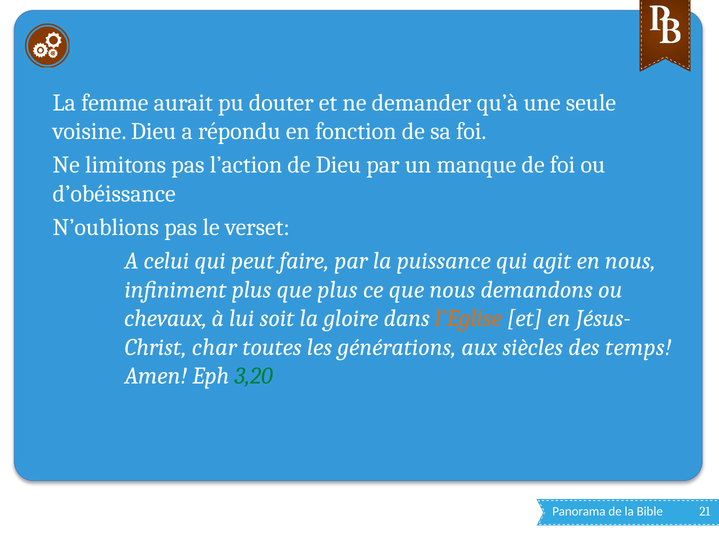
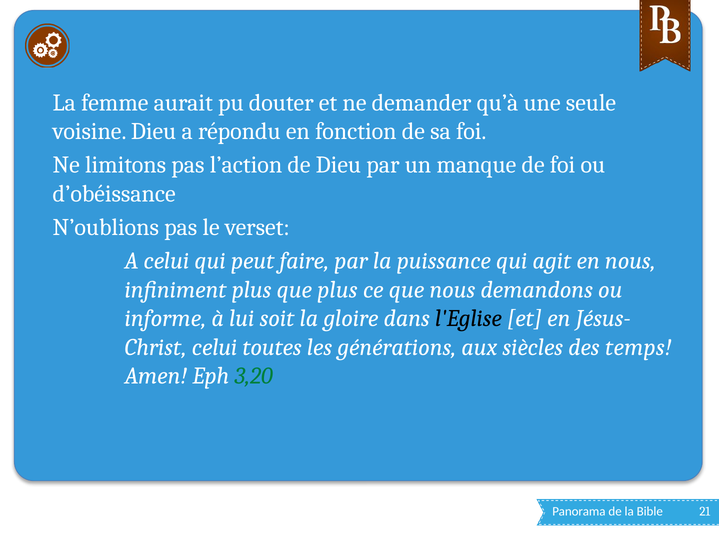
chevaux: chevaux -> informe (165, 318)
l'Eglise colour: orange -> black (468, 318)
char: char -> celui (215, 347)
